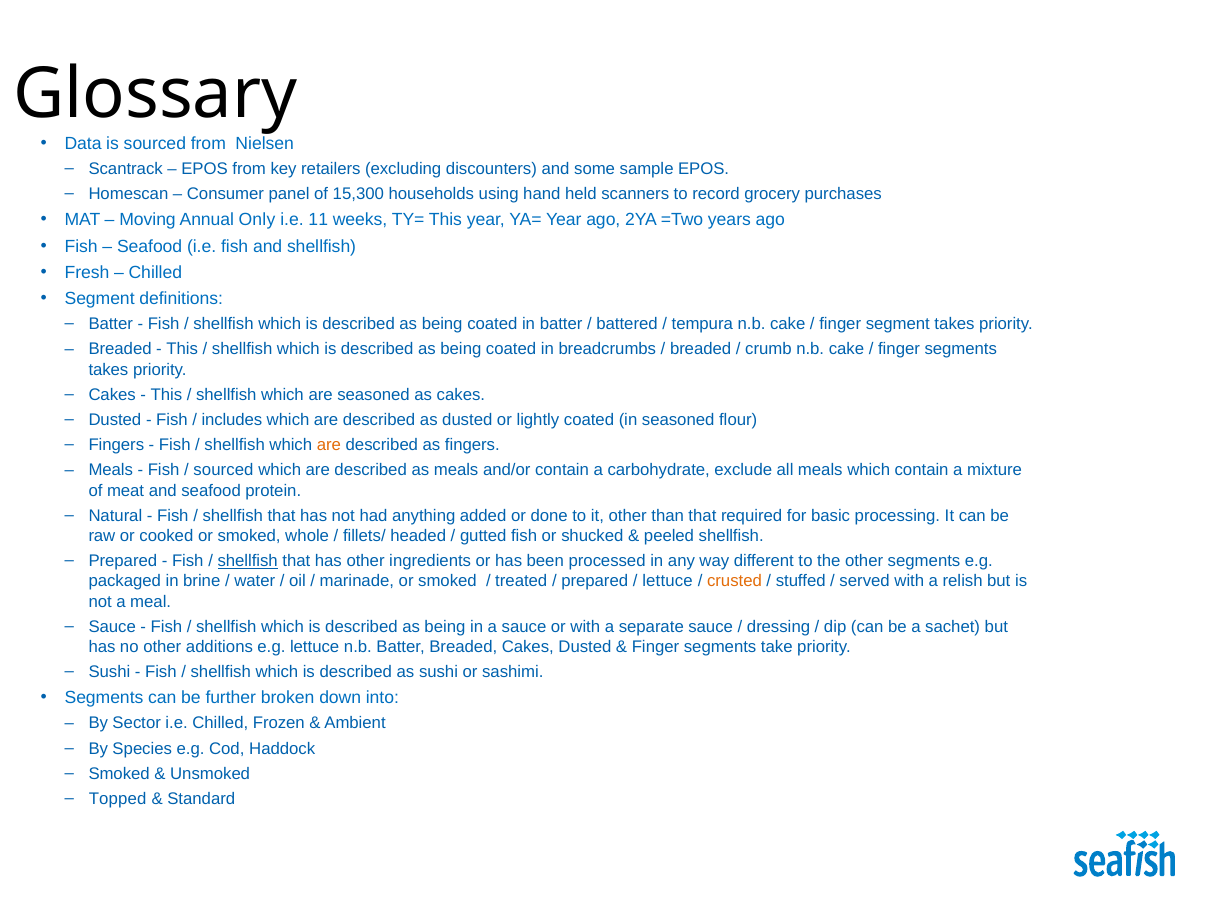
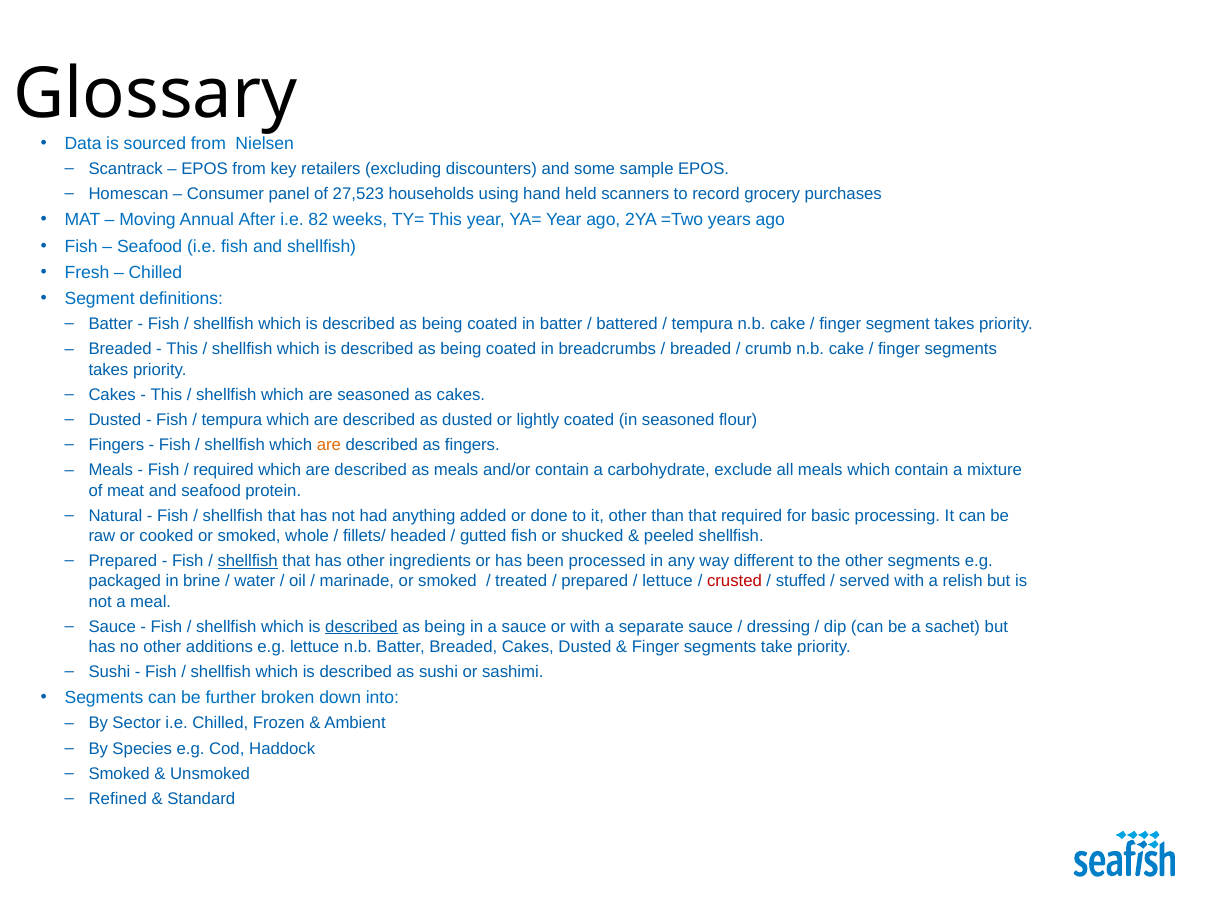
15,300: 15,300 -> 27,523 (358, 194)
Only: Only -> After (257, 220)
11: 11 -> 82 (318, 220)
includes: includes -> tempura (232, 420)
sourced: sourced -> required (224, 470)
crusted colour: orange -> red (735, 581)
described underline: none -> present (361, 627)
Topped: Topped -> Refined (118, 799)
